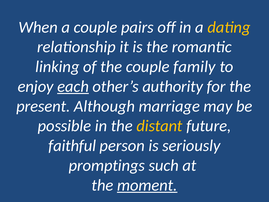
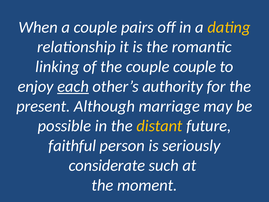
couple family: family -> couple (195, 67)
promptings: promptings -> considerate (107, 165)
moment underline: present -> none (147, 185)
